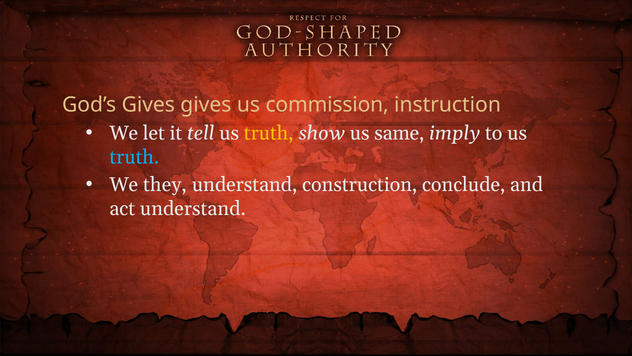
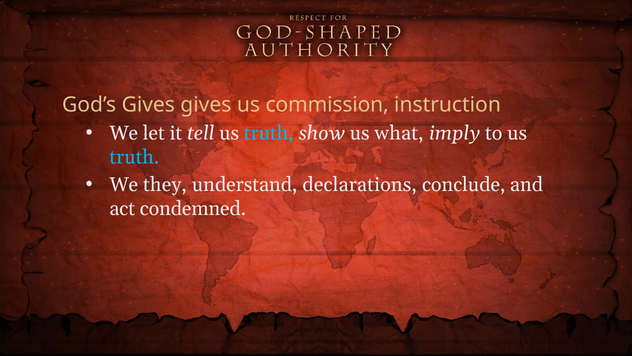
truth colour: yellow -> light blue (269, 133)
same: same -> what (399, 133)
construction: construction -> declarations (360, 184)
act understand: understand -> condemned (193, 208)
